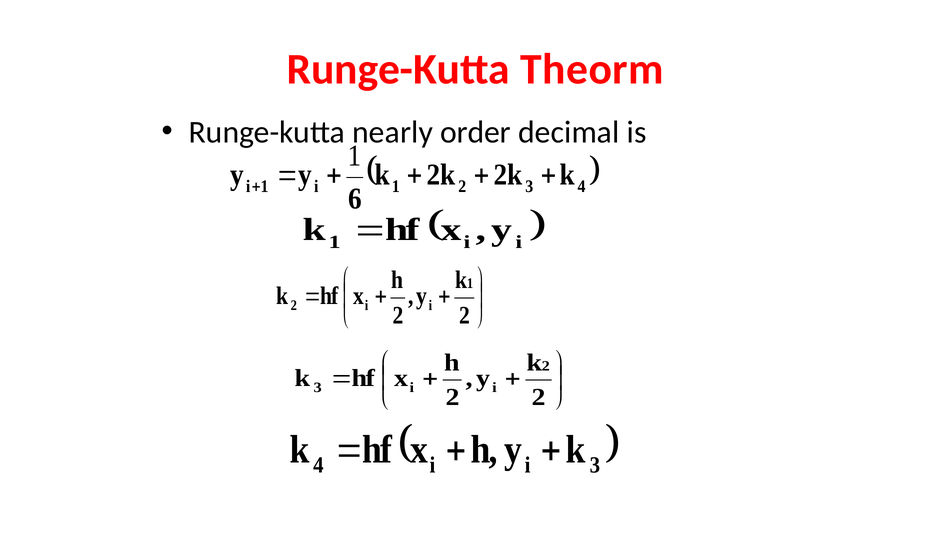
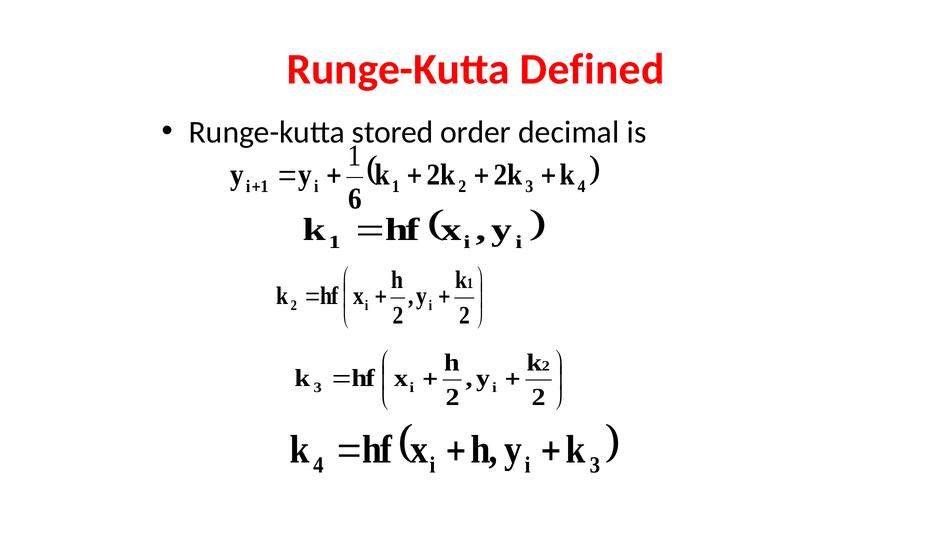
Theorm: Theorm -> Defined (592, 69)
nearly: nearly -> stored (393, 132)
